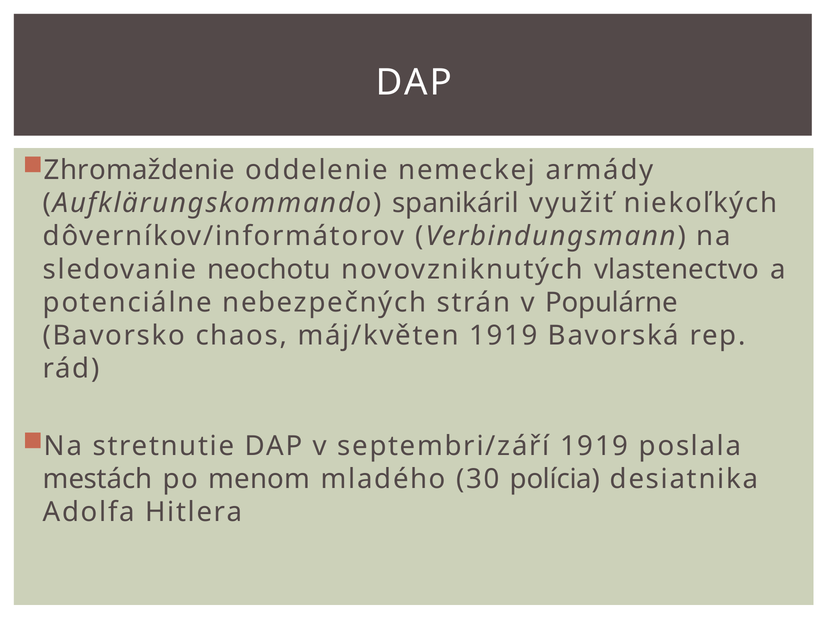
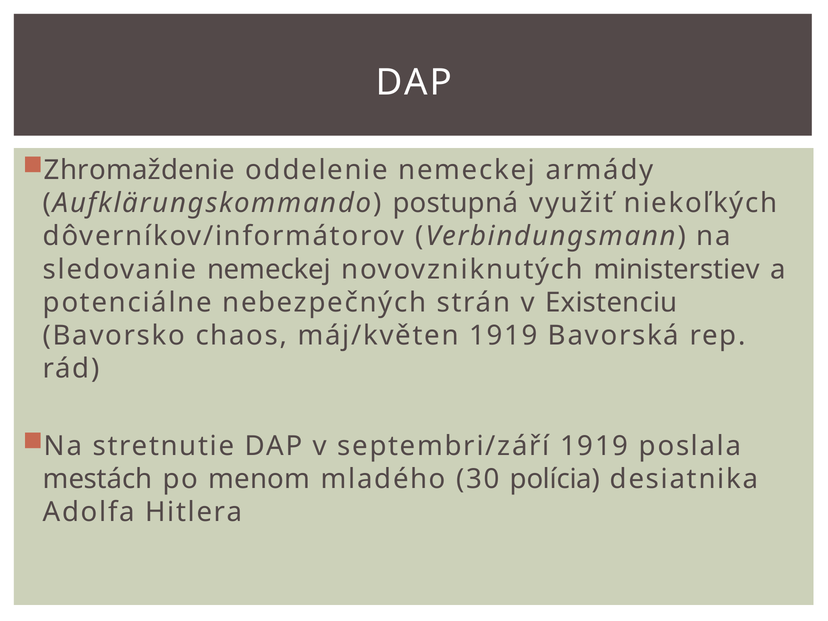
spanikáril: spanikáril -> postupná (455, 203)
sledovanie neochotu: neochotu -> nemeckej (269, 269)
vlastenectvo: vlastenectvo -> ministerstiev (677, 269)
Populárne: Populárne -> Existenciu (611, 303)
